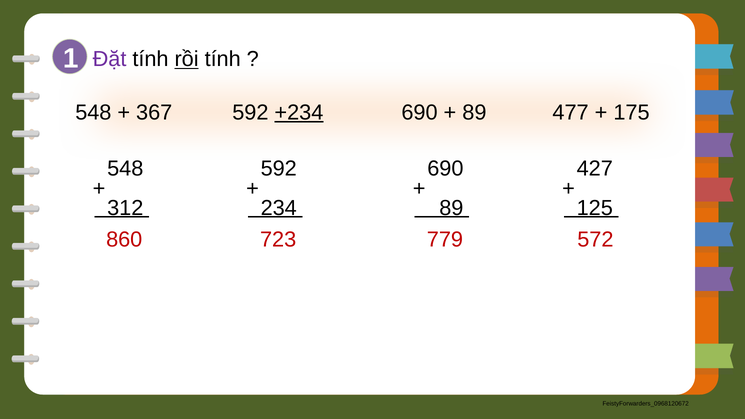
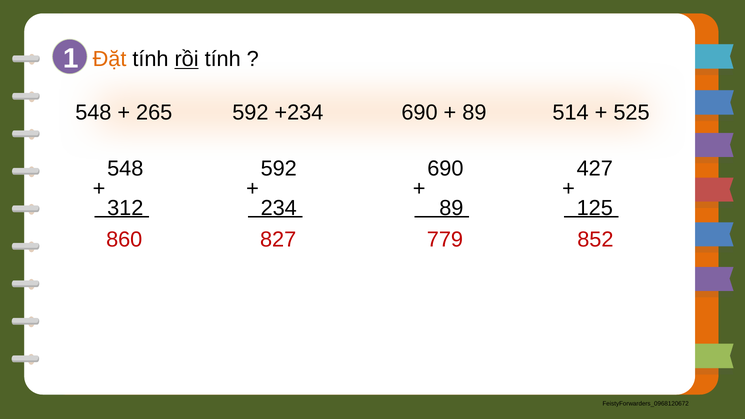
Đặt colour: purple -> orange (110, 59)
367: 367 -> 265 (154, 112)
+234 underline: present -> none (299, 112)
477: 477 -> 514 (571, 112)
175: 175 -> 525 (631, 112)
723: 723 -> 827 (278, 239)
572: 572 -> 852 (595, 239)
